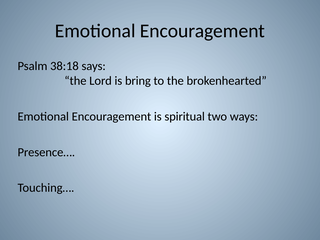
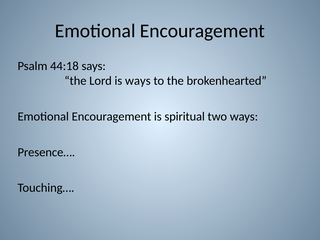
38:18: 38:18 -> 44:18 (64, 66)
is bring: bring -> ways (138, 81)
